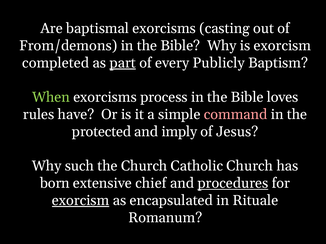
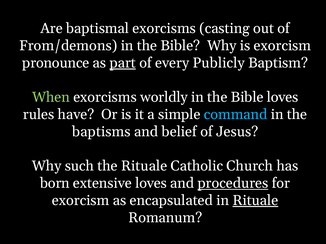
completed: completed -> pronounce (56, 63)
process: process -> worldly (164, 97)
command colour: pink -> light blue (236, 115)
protected: protected -> baptisms (101, 132)
imply: imply -> belief (179, 132)
the Church: Church -> Rituale (144, 166)
extensive chief: chief -> loves (151, 184)
exorcism underline: present -> none (81, 201)
Rituale underline: none -> present (255, 201)
